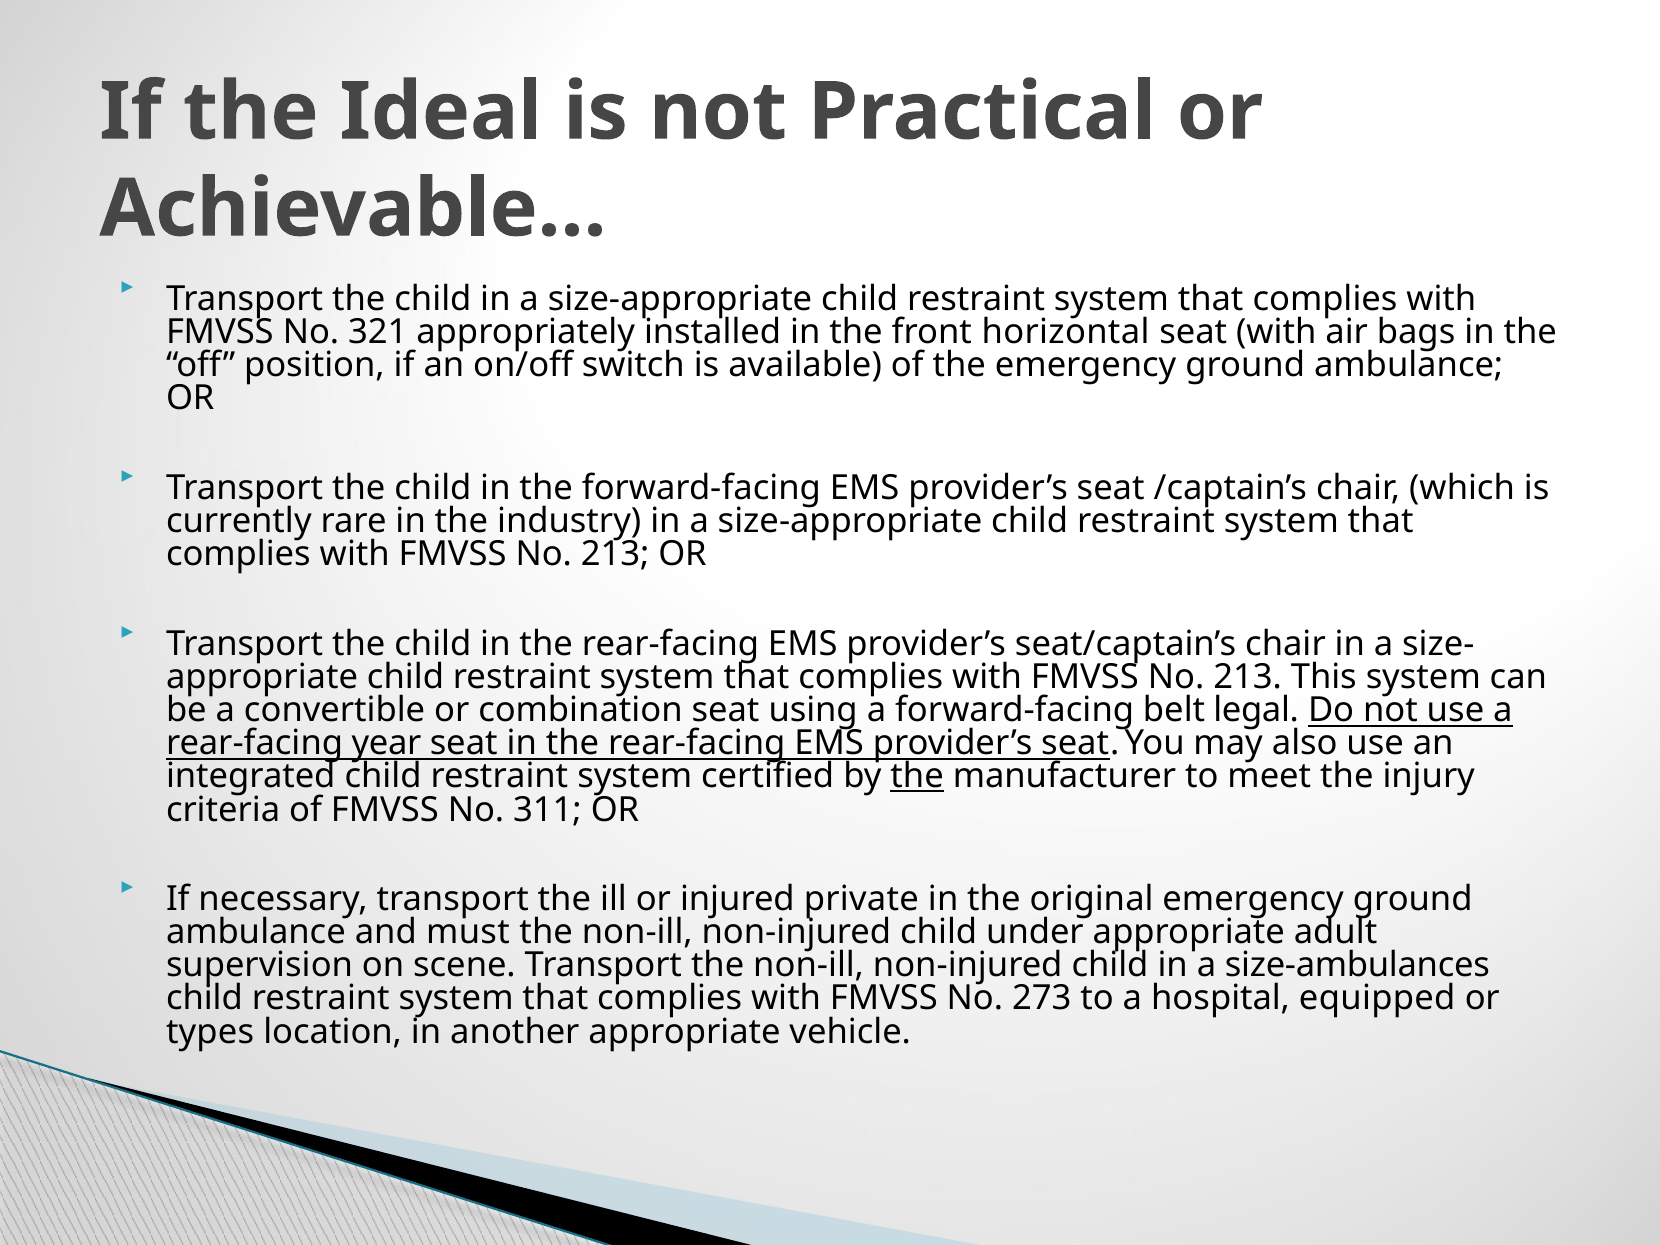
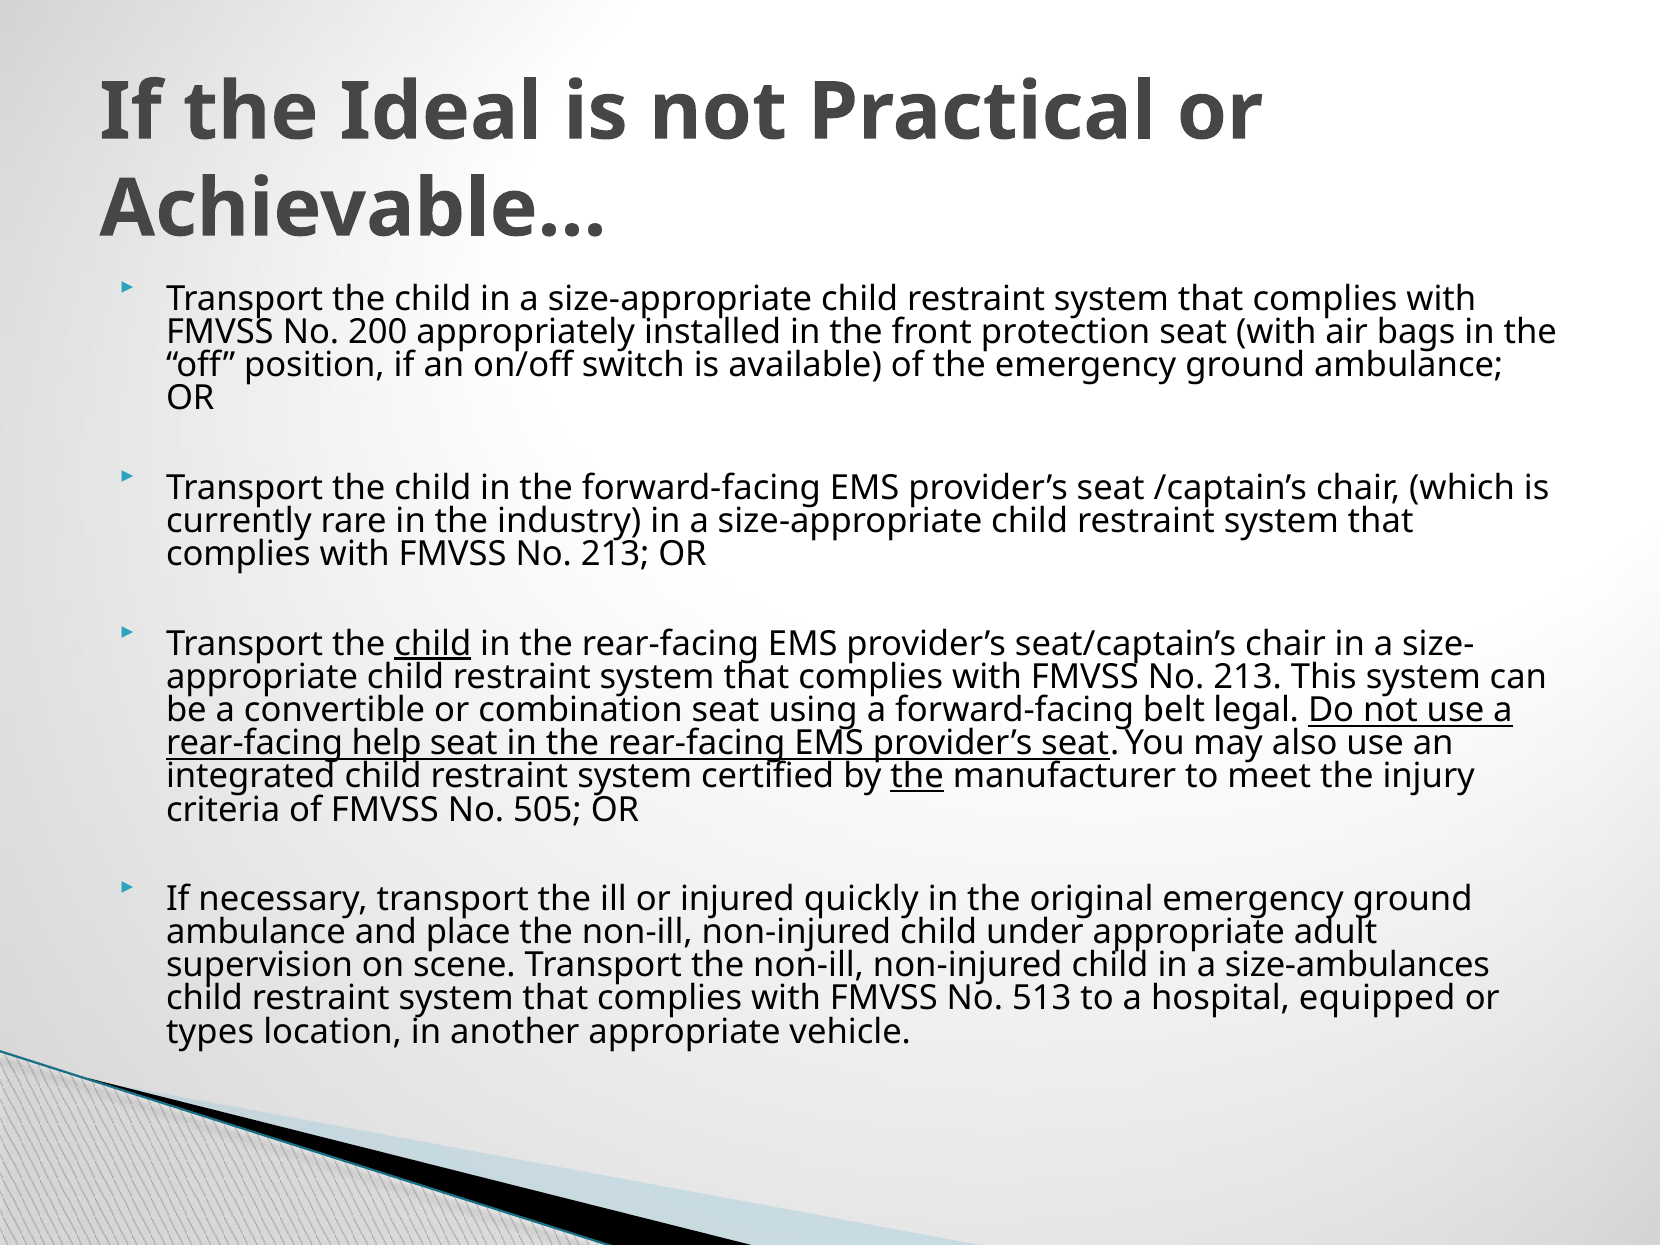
321: 321 -> 200 (378, 332)
horizontal: horizontal -> protection (1066, 332)
child underline: none -> present (433, 644)
year: year -> help (387, 743)
311: 311 -> 505 (547, 810)
private: private -> quickly (861, 899)
must: must -> place (468, 932)
273: 273 -> 513 (1042, 999)
